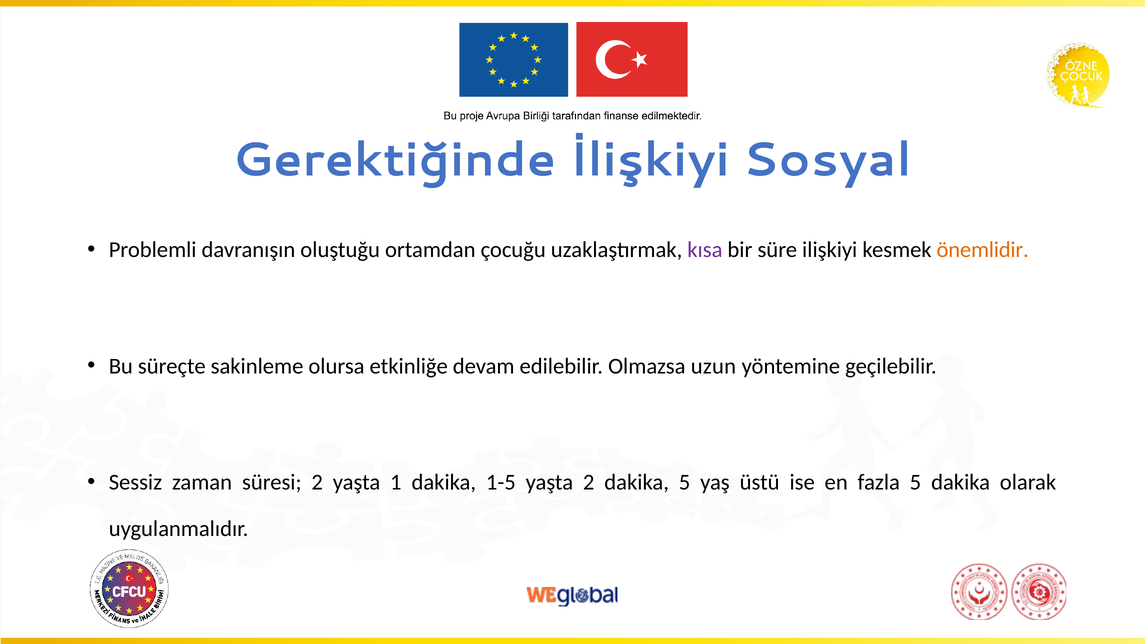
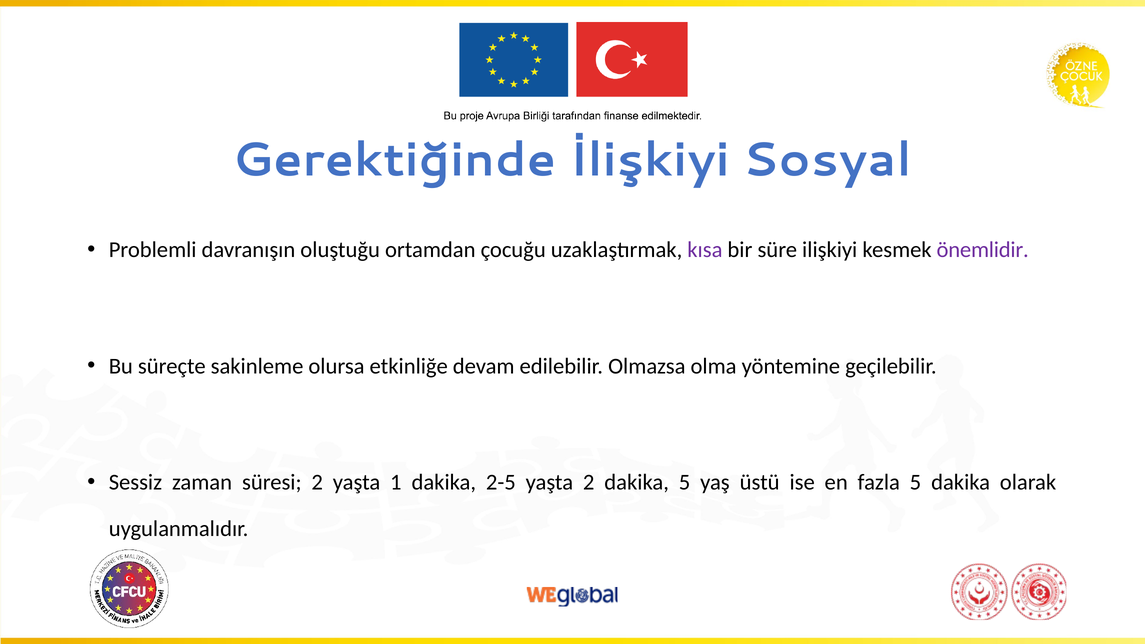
önemlidir colour: orange -> purple (983, 250)
uzun: uzun -> olma (714, 366)
1-5: 1-5 -> 2-5 (501, 483)
